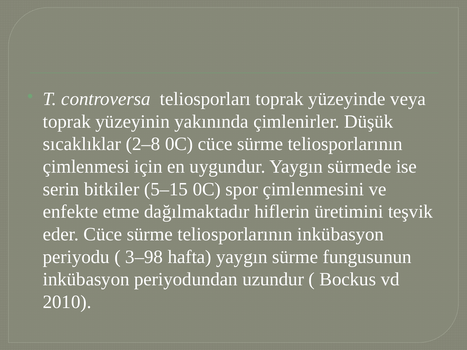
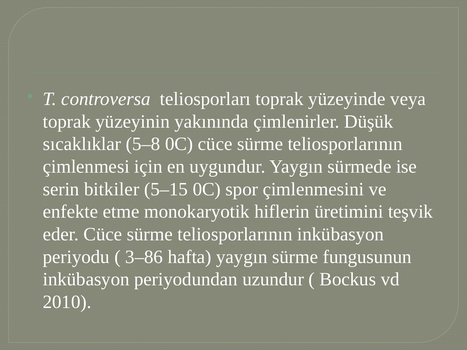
2–8: 2–8 -> 5–8 (143, 144)
dağılmaktadır: dağılmaktadır -> monokaryotik (197, 212)
3–98: 3–98 -> 3–86 (144, 257)
